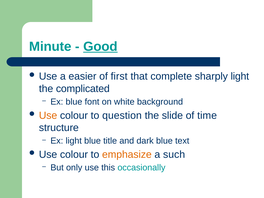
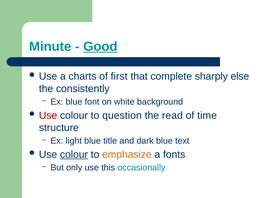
easier: easier -> charts (82, 76)
sharply light: light -> else (240, 76)
complicated: complicated -> consistently (83, 89)
Use colour: orange -> red (48, 115)
slide: slide -> read (172, 115)
colour underline: none -> present (74, 154)
such: such -> fonts (174, 154)
